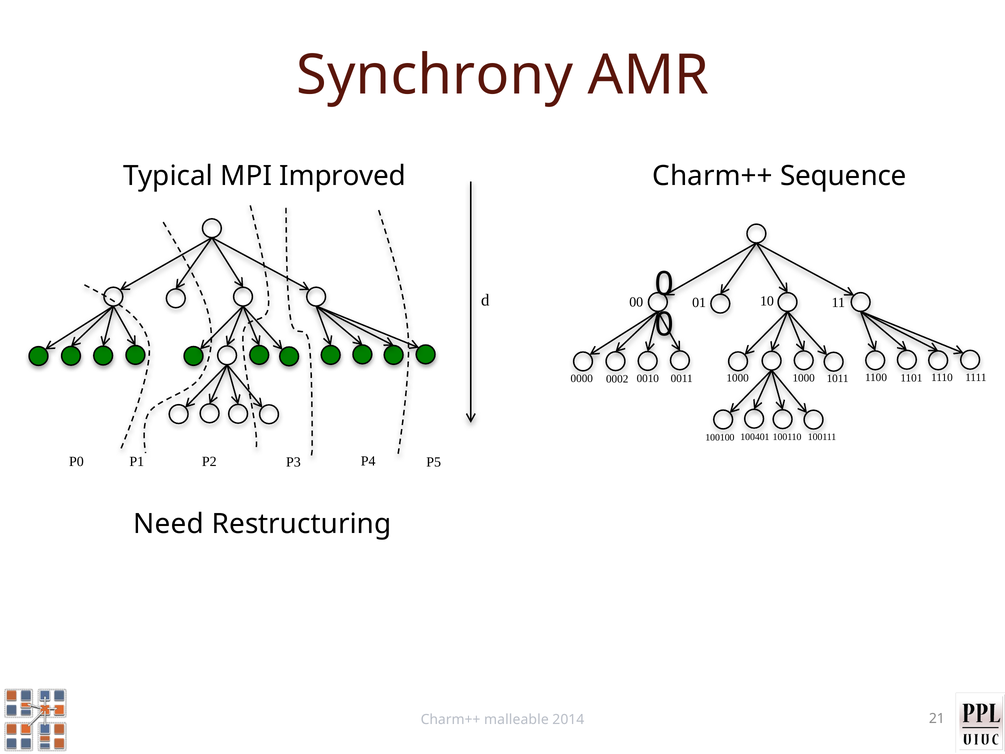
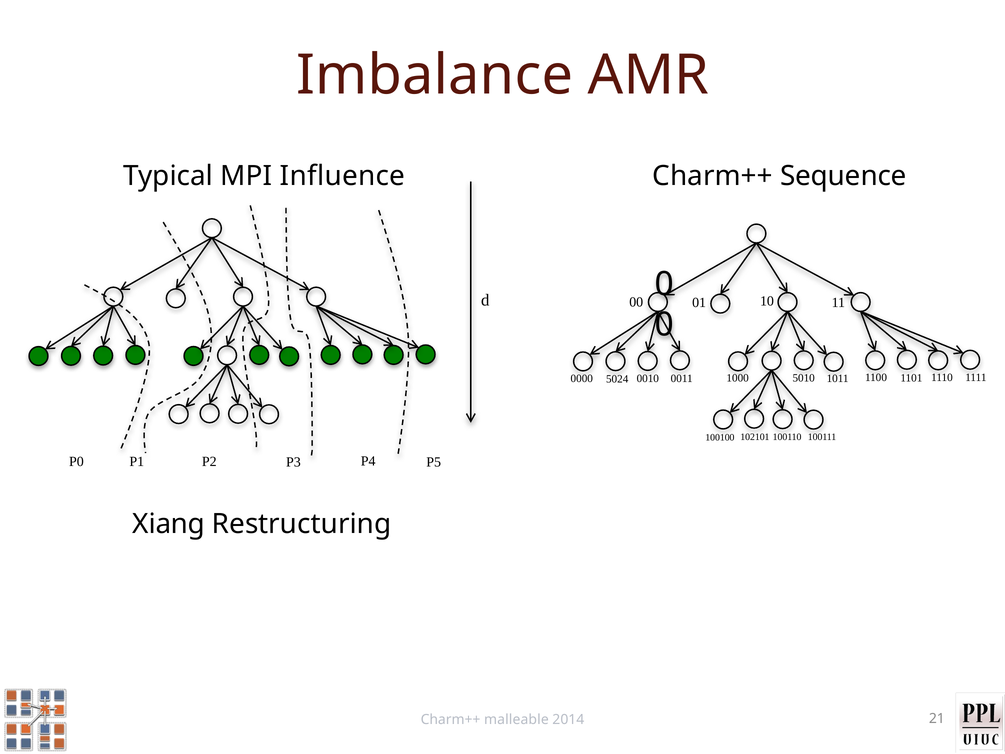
Synchrony: Synchrony -> Imbalance (435, 75)
Improved: Improved -> Influence (343, 176)
1000 1000: 1000 -> 5010 (804, 378)
0002: 0002 -> 5024 (617, 379)
100401: 100401 -> 102101 (755, 437)
Need: Need -> Xiang (169, 524)
